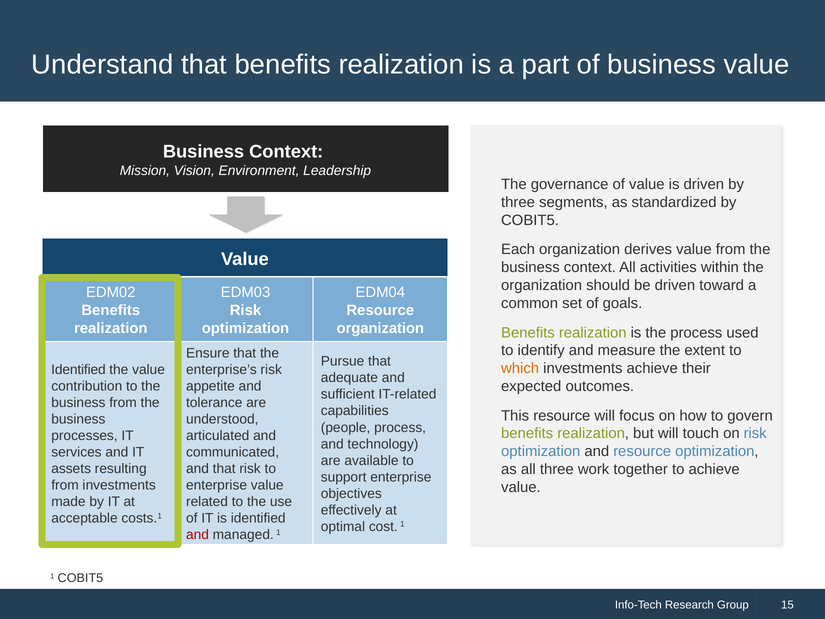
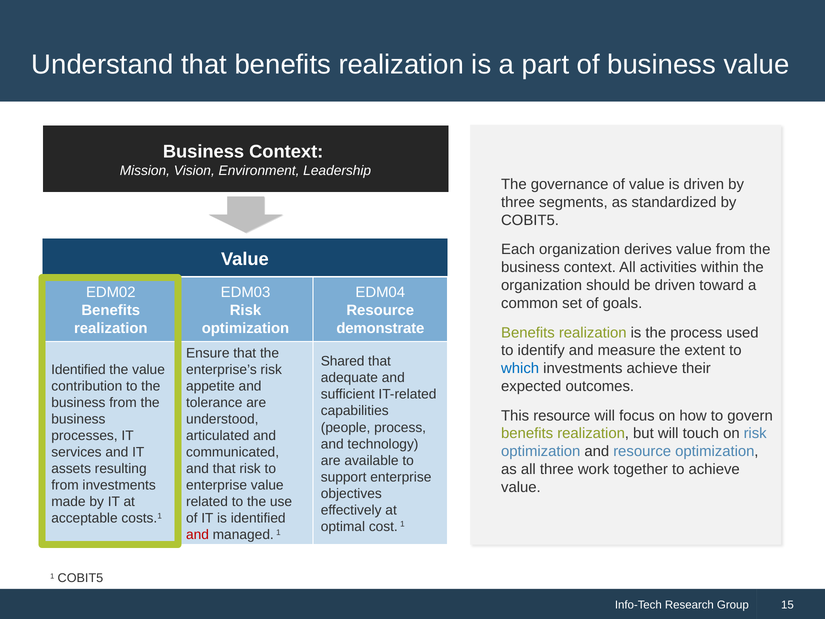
organization: organization -> demonstrate (380, 328)
Pursue: Pursue -> Shared (343, 361)
which colour: orange -> blue (520, 368)
